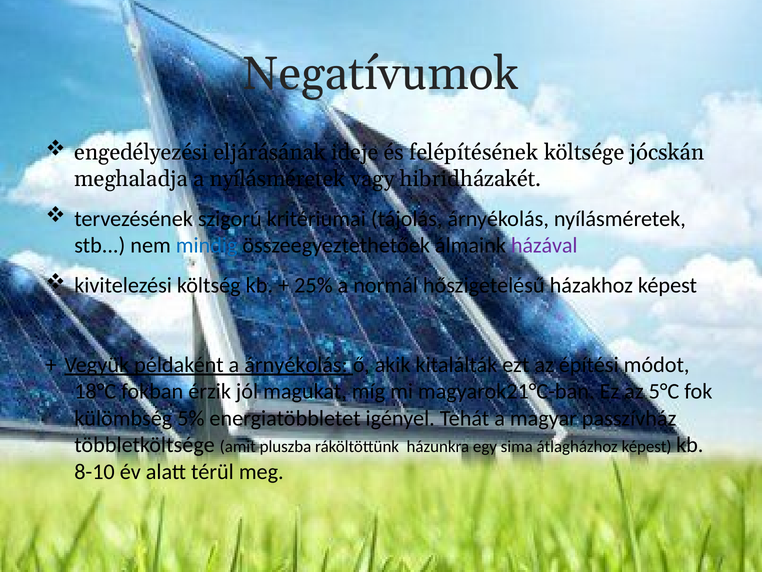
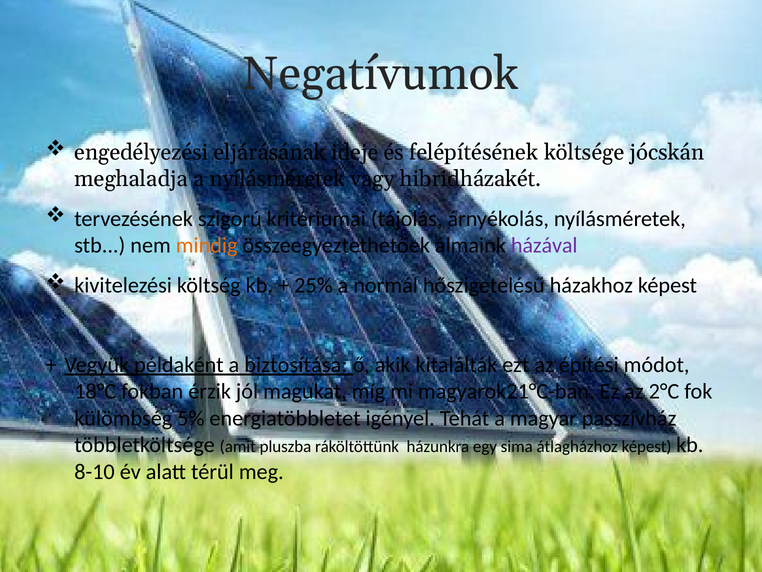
mindig colour: blue -> orange (207, 245)
a árnyékolás: árnyékolás -> biztosítása (296, 365)
5°C: 5°C -> 2°C (664, 391)
